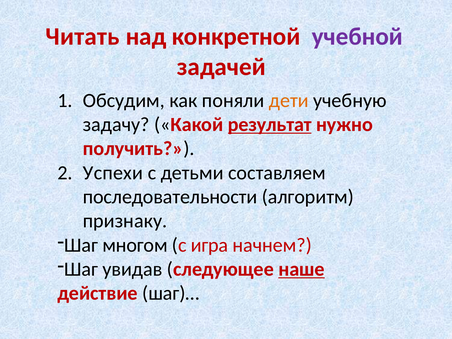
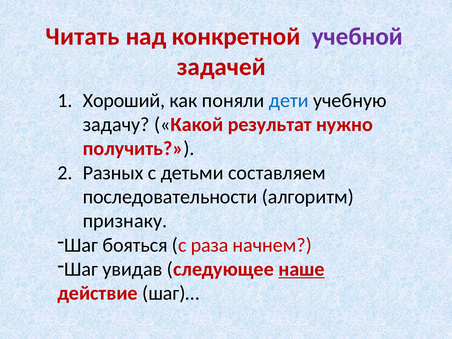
Обсудим: Обсудим -> Хороший (124, 100)
дети colour: orange -> blue (289, 100)
результат underline: present -> none (270, 125)
Успехи: Успехи -> Разных (113, 173)
многом: многом -> бояться (135, 245)
игра: игра -> раза (210, 245)
